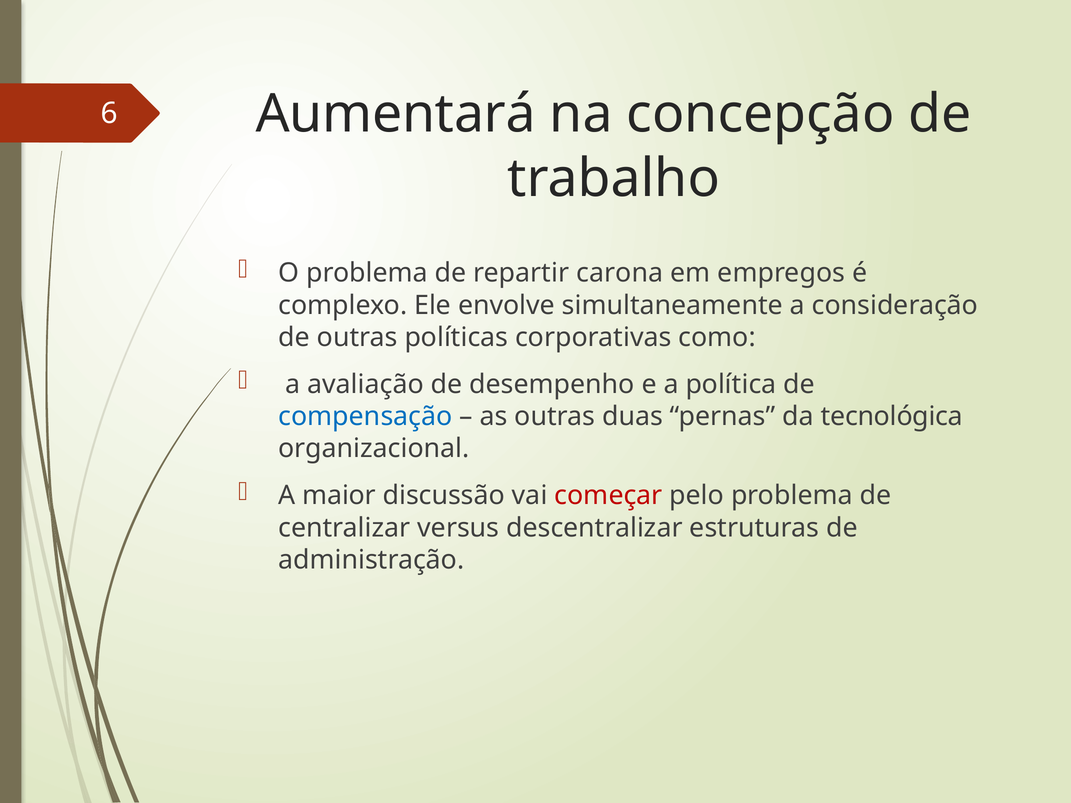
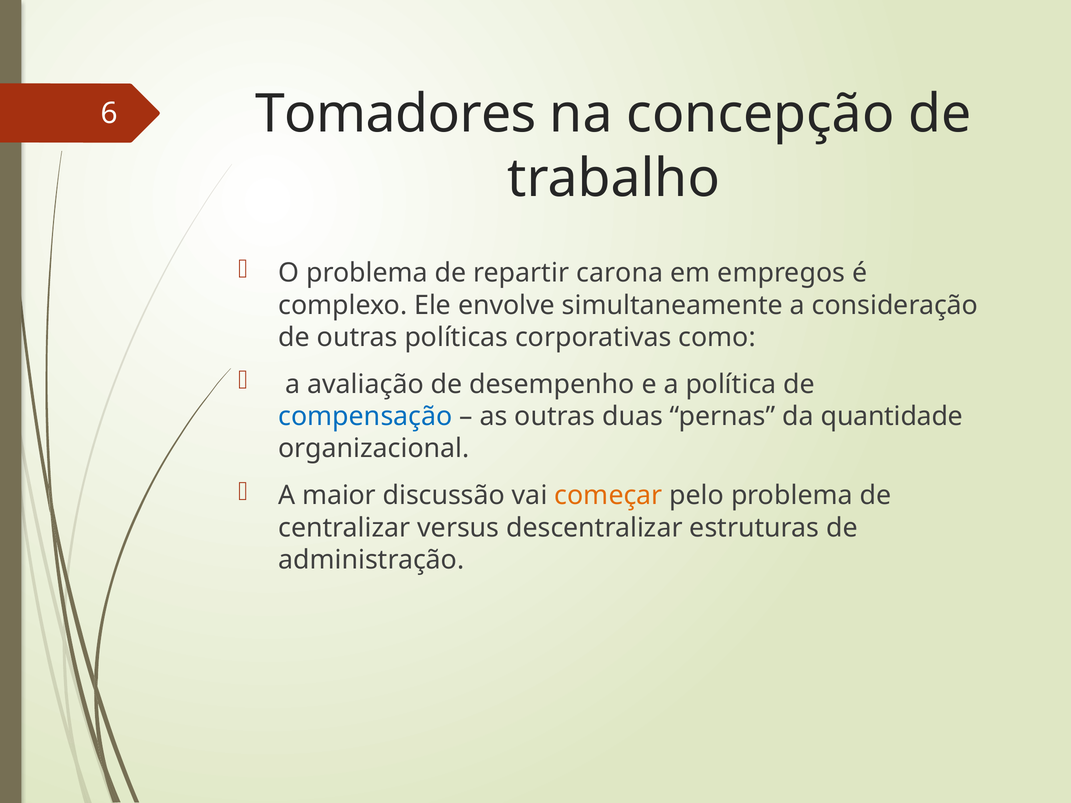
Aumentará: Aumentará -> Tomadores (396, 114)
tecnológica: tecnológica -> quantidade (892, 417)
começar colour: red -> orange (608, 496)
